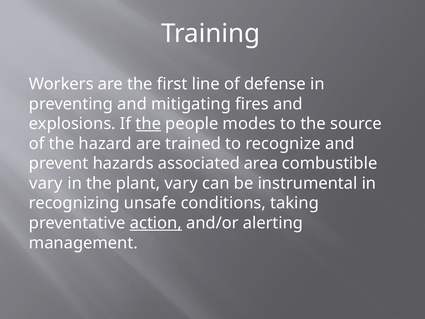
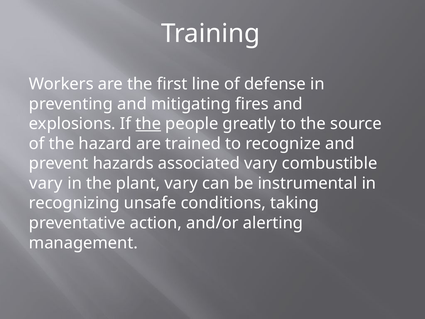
modes: modes -> greatly (249, 124)
associated area: area -> vary (261, 163)
action underline: present -> none (156, 223)
